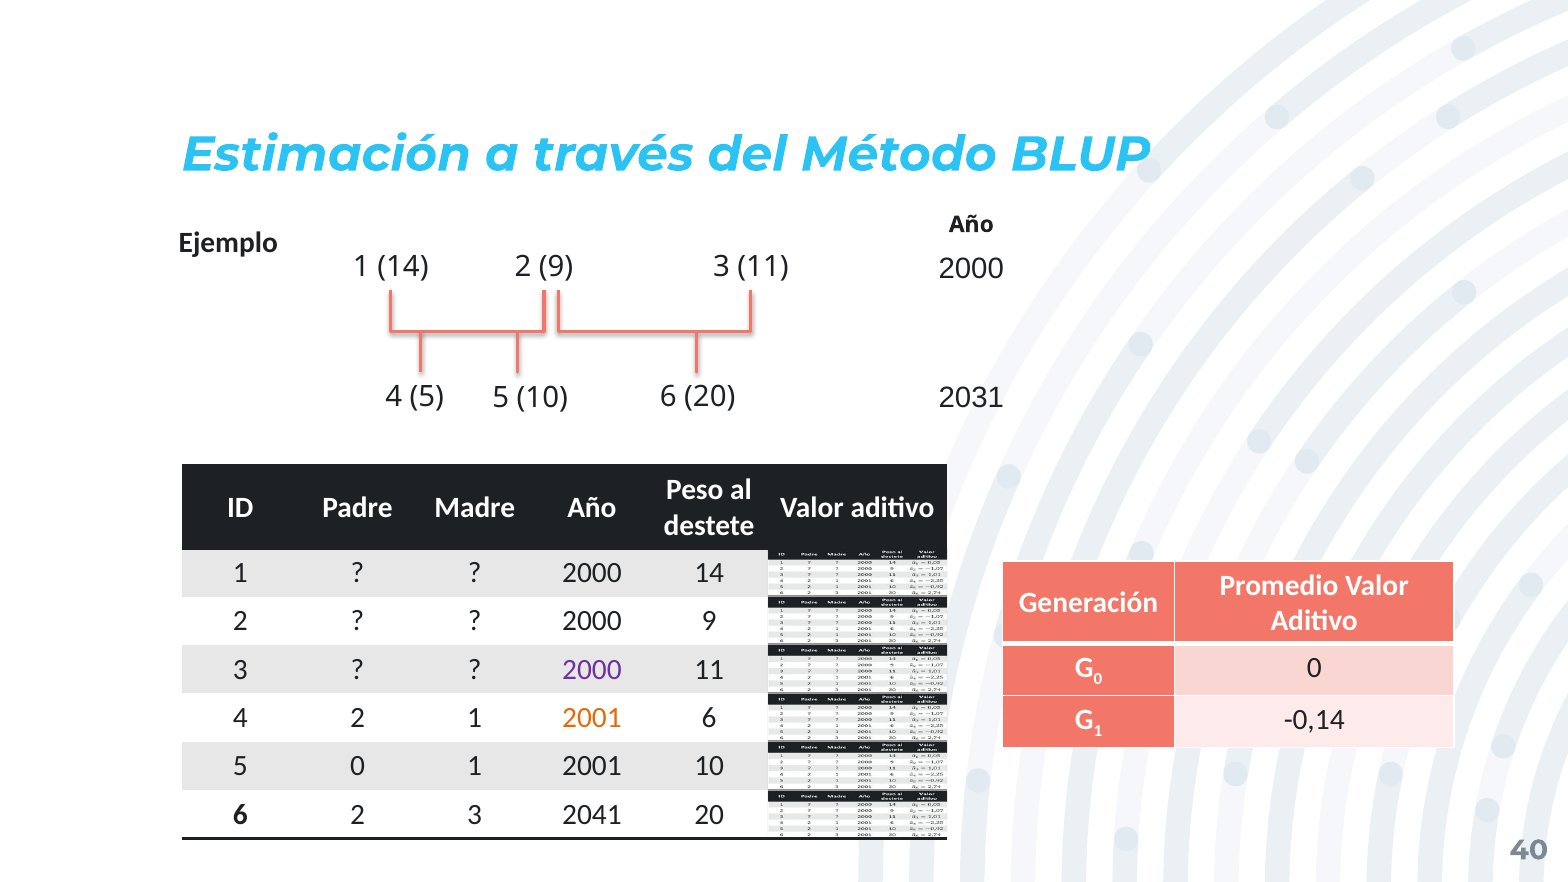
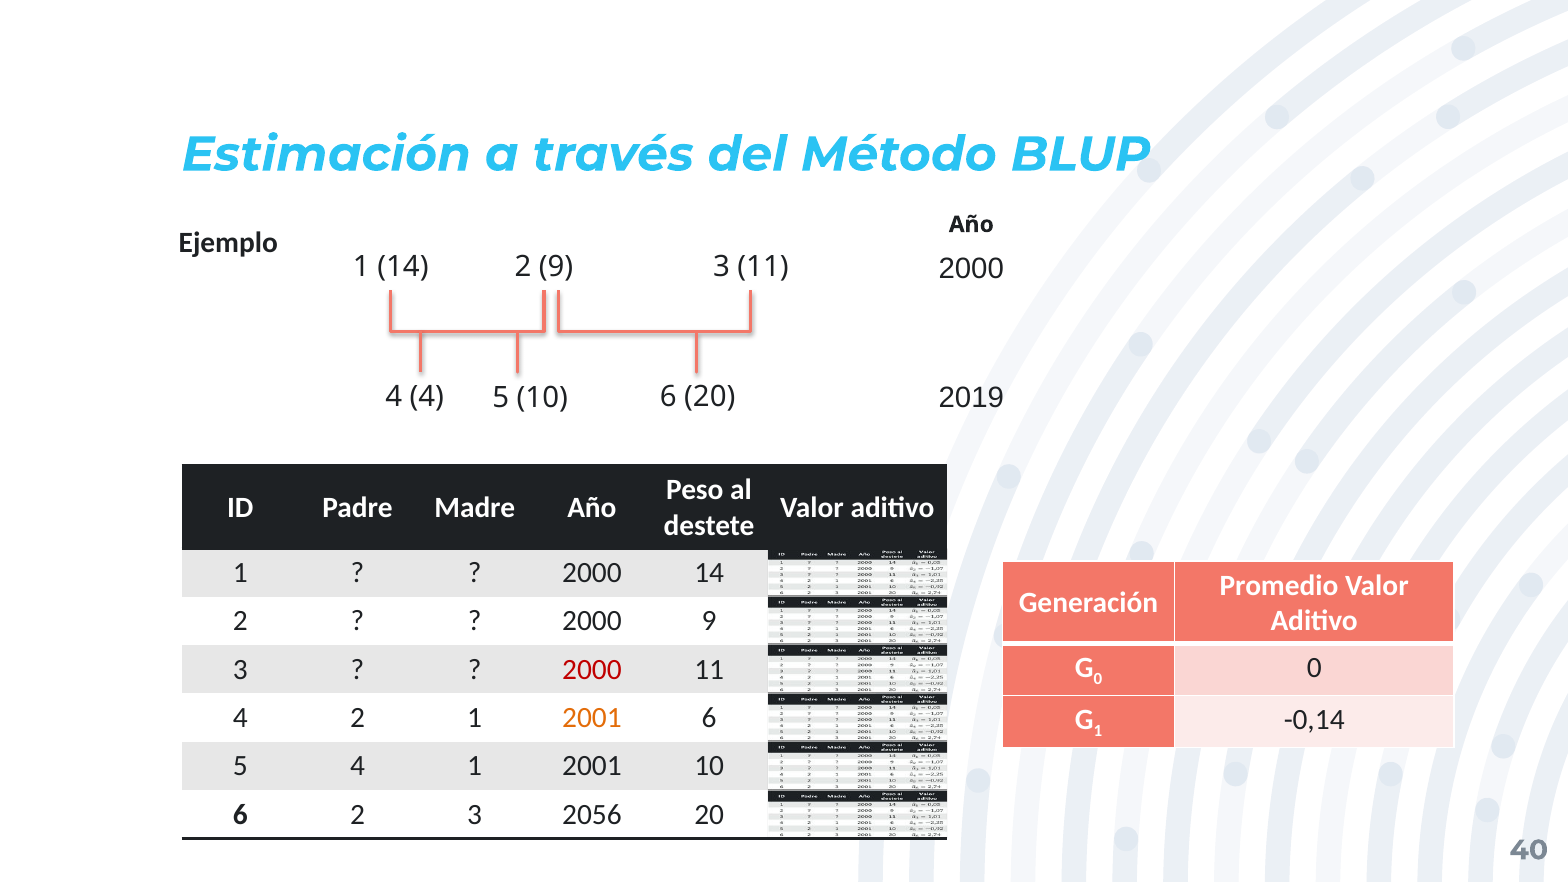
2031: 2031 -> 2019 (971, 397)
4 5: 5 -> 4 (427, 396)
2000 colour: purple -> red (592, 669)
5 0: 0 -> 4 (357, 766)
2041: 2041 -> 2056 (592, 815)
